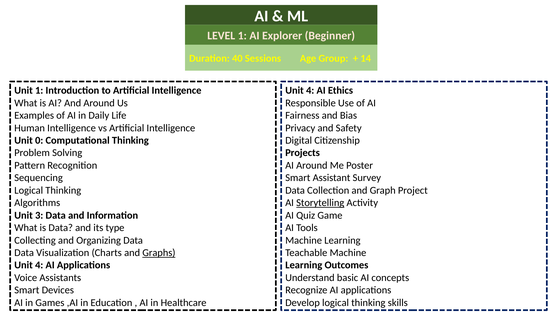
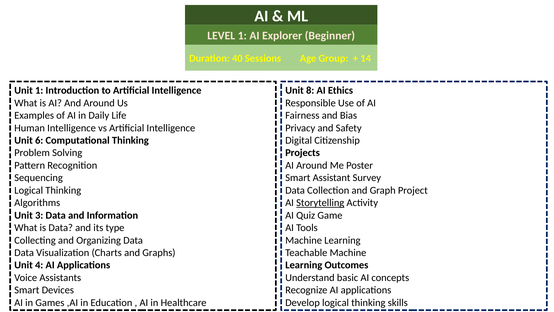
4: 4 -> 8 (310, 90)
0: 0 -> 6 (39, 140)
Graphs underline: present -> none (159, 252)
